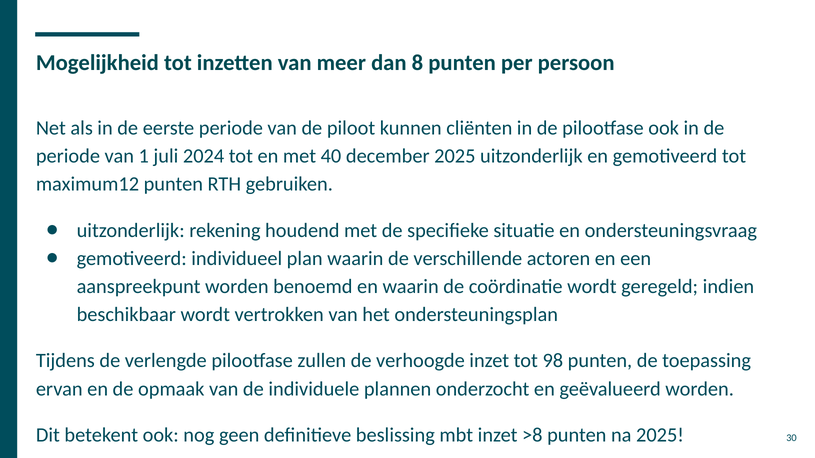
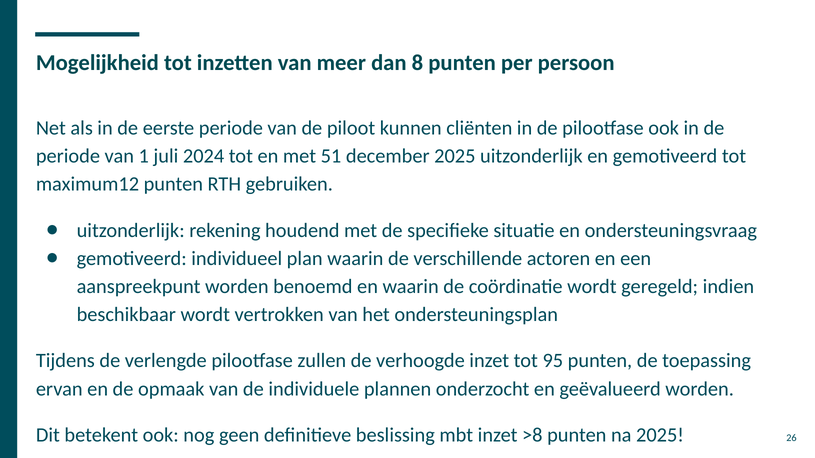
40: 40 -> 51 (331, 156)
98: 98 -> 95 (553, 361)
30: 30 -> 26 (791, 438)
